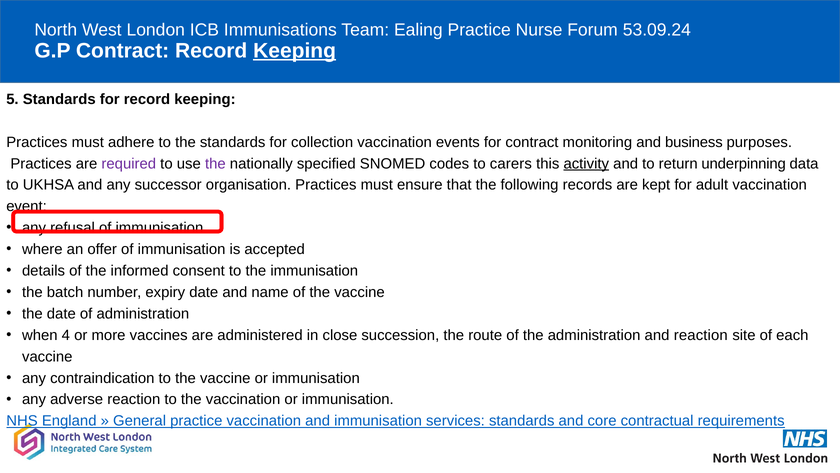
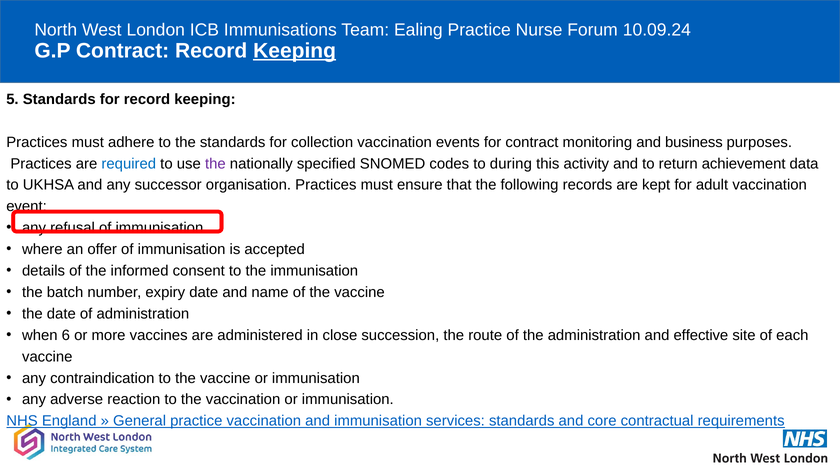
53.09.24: 53.09.24 -> 10.09.24 (657, 30)
required colour: purple -> blue (129, 163)
carers: carers -> during (511, 163)
activity underline: present -> none (586, 163)
underpinning: underpinning -> achievement (744, 163)
4: 4 -> 6 (66, 335)
and reaction: reaction -> effective (701, 335)
